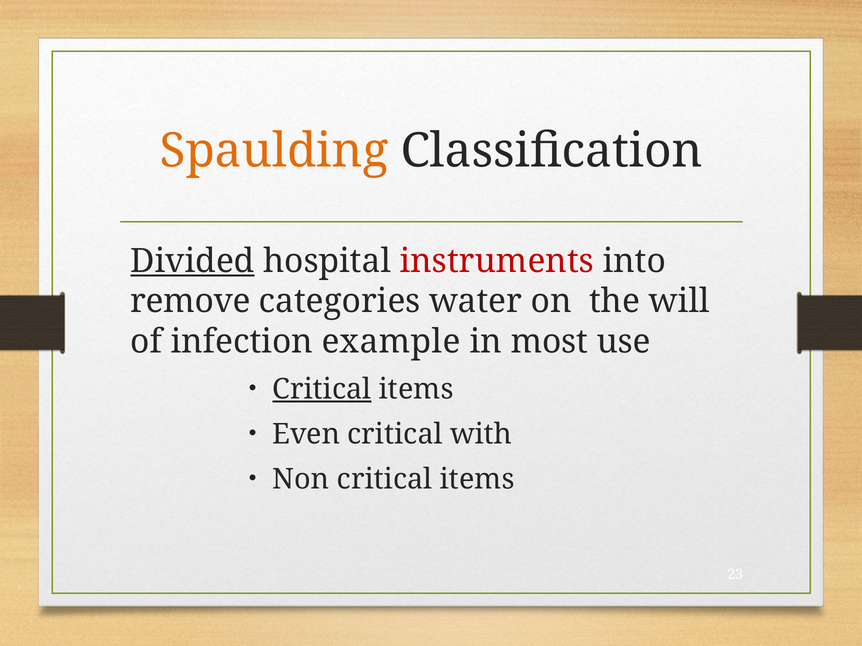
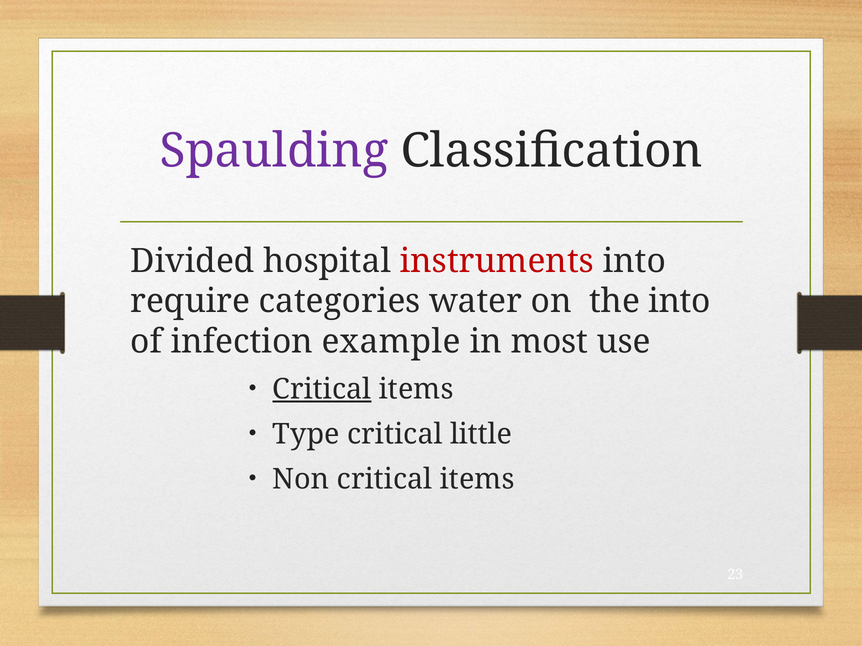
Spaulding colour: orange -> purple (274, 151)
Divided underline: present -> none (192, 261)
remove: remove -> require (190, 302)
the will: will -> into (679, 302)
Even: Even -> Type (306, 434)
with: with -> little (481, 434)
